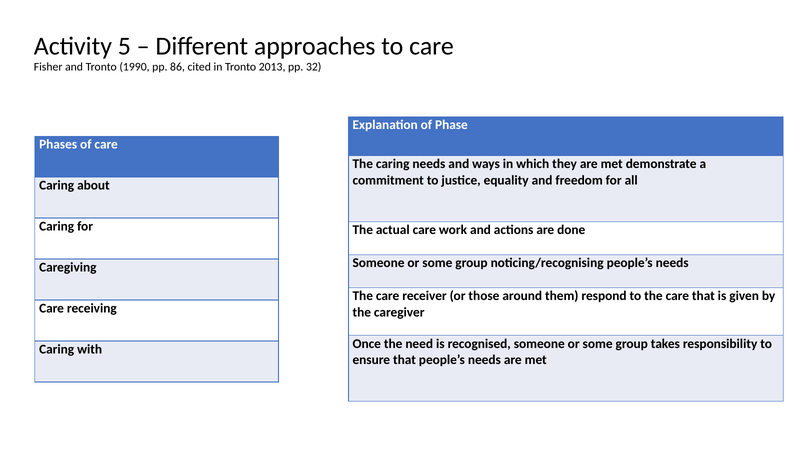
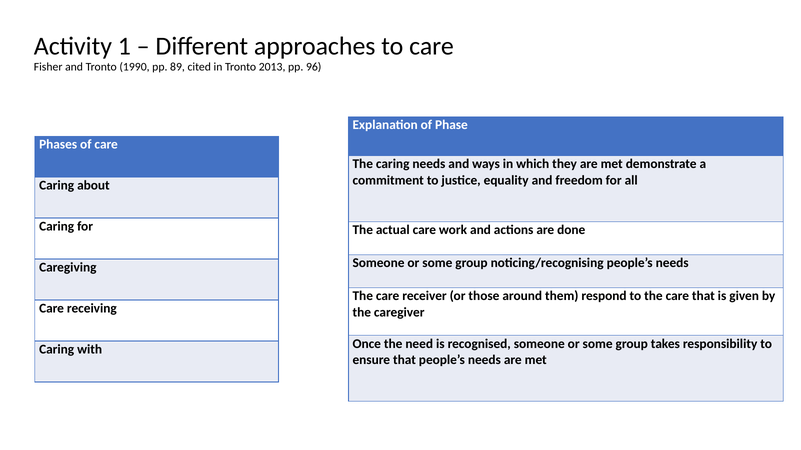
5: 5 -> 1 (124, 46)
86: 86 -> 89 (177, 67)
32: 32 -> 96 (314, 67)
